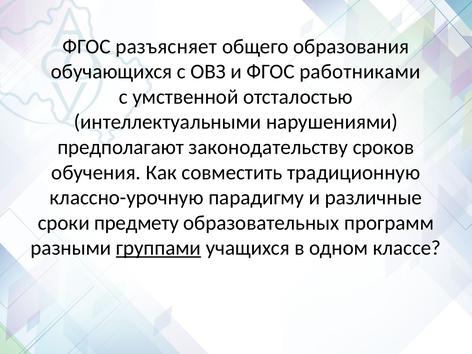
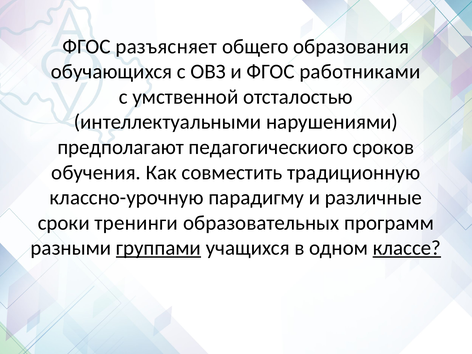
законодательству: законодательству -> педагогическиого (268, 147)
предмету: предмету -> тренинги (136, 223)
классе underline: none -> present (407, 248)
